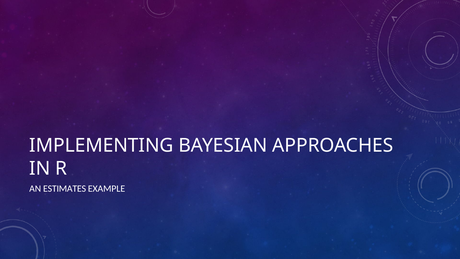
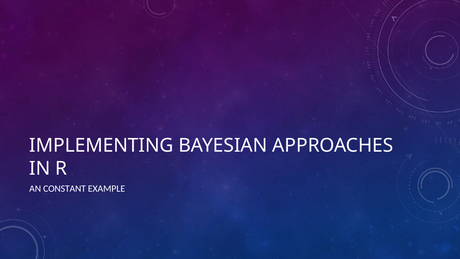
ESTIMATES: ESTIMATES -> CONSTANT (65, 188)
